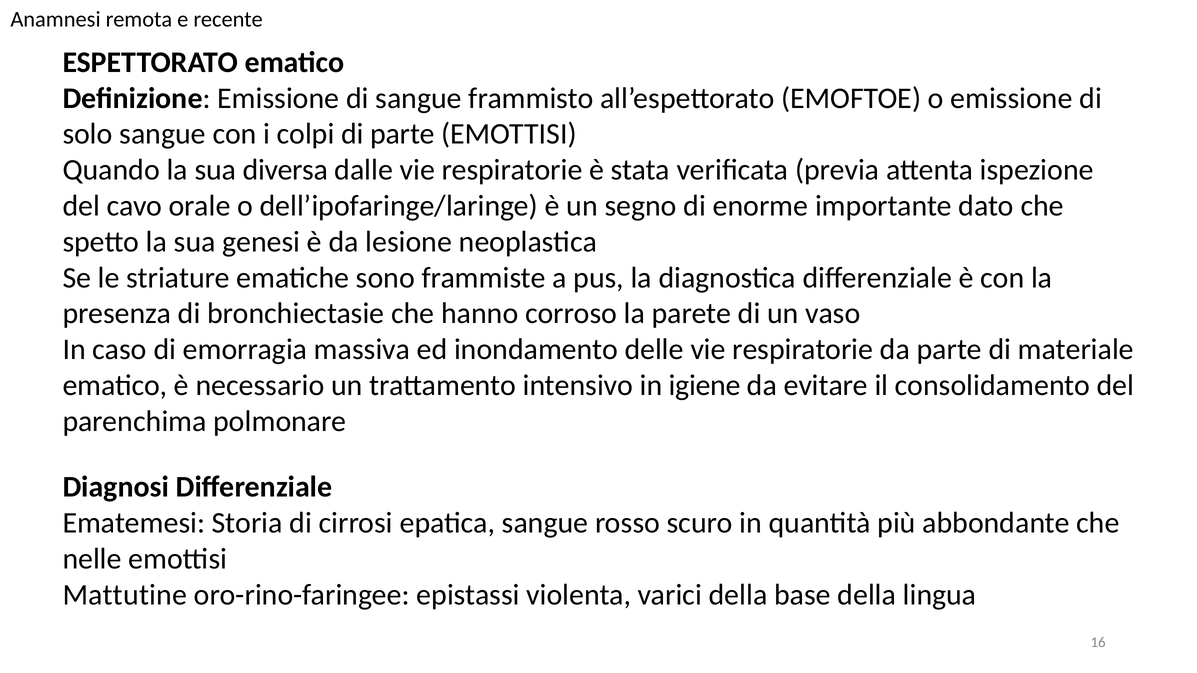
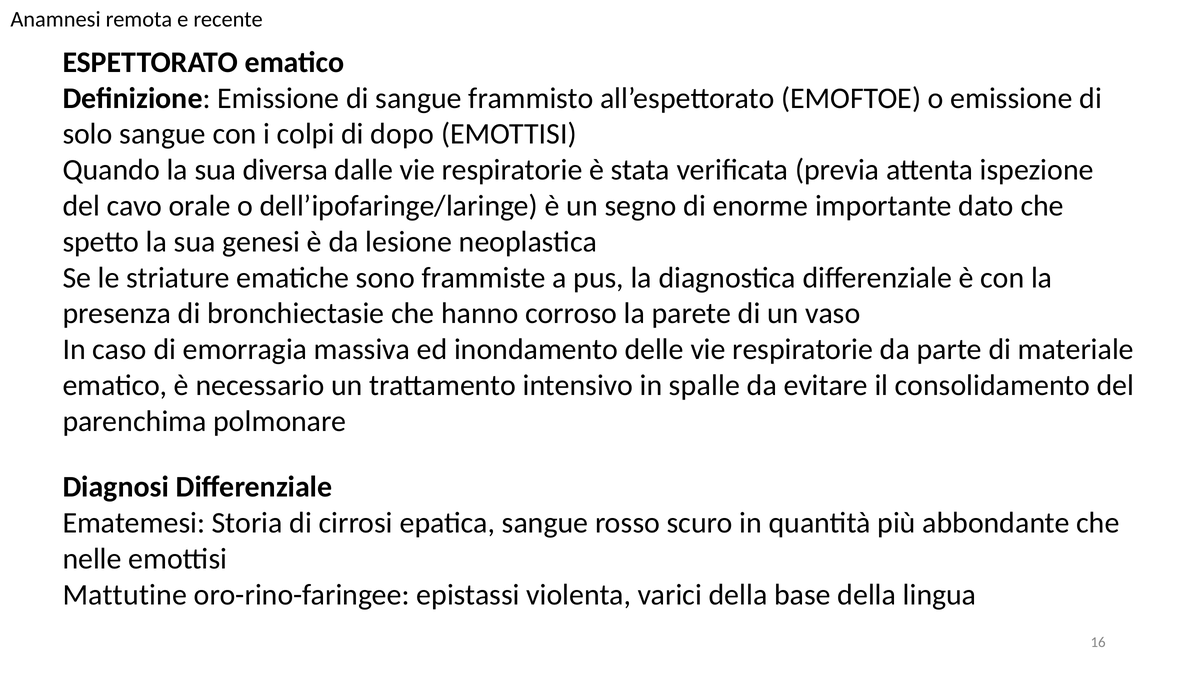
di parte: parte -> dopo (402, 134)
igiene: igiene -> spalle (705, 386)
